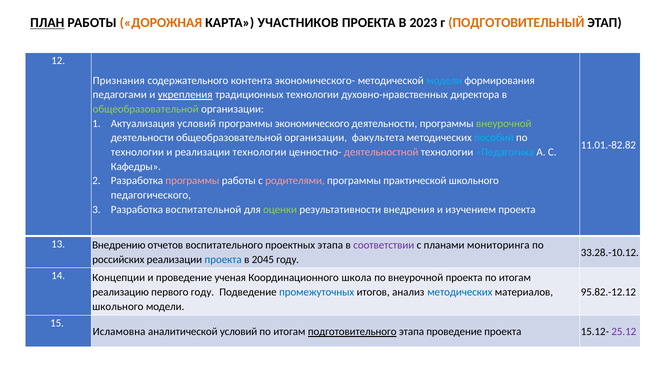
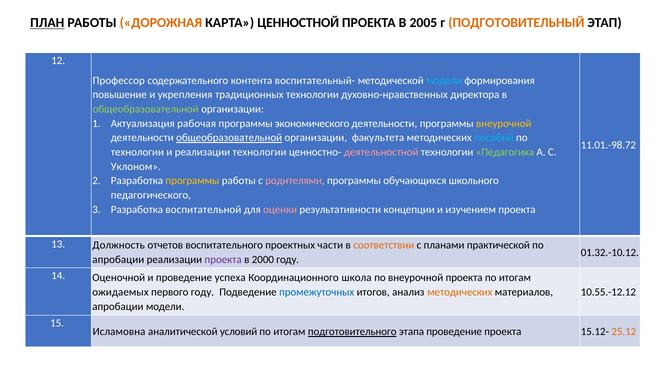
УЧАСТНИКОВ: УЧАСТНИКОВ -> ЦЕННОСТНОЙ (298, 23)
2023: 2023 -> 2005 (423, 23)
Признания: Признания -> Профессор (119, 80)
экономического-: экономического- -> воспитательный- (315, 80)
педагогами: педагогами -> повышение (120, 95)
укрепления underline: present -> none (185, 95)
Актуализация условий: условий -> рабочая (197, 123)
внеурочной colour: light green -> yellow (504, 123)
общеобразовательной underline: none -> present (229, 138)
11.01.-82.82: 11.01.-82.82 -> 11.01.-98.72 (608, 145)
Педагогика colour: light blue -> light green (505, 152)
Кафедры: Кафедры -> Уклоном (136, 166)
программы colour: pink -> yellow (192, 181)
практической: практической -> обучающихся (415, 181)
оценки colour: light green -> pink (280, 209)
внедрения: внедрения -> концепции (409, 209)
Внедрению: Внедрению -> Должность (119, 245)
проектных этапа: этапа -> части (330, 245)
соответствии colour: purple -> orange (384, 245)
мониторинга: мониторинга -> практической (498, 245)
33.28.-10.12: 33.28.-10.12 -> 01.32.-10.12 (610, 252)
российских: российских -> апробации (118, 259)
проекта colour: blue -> purple (223, 259)
2045: 2045 -> 2000 (263, 259)
Концепции: Концепции -> Оценочной (119, 277)
ученая: ученая -> успеха (230, 277)
реализацию: реализацию -> ожидаемых (120, 292)
методических colour: blue -> orange (460, 292)
95.82.-12.12: 95.82.-12.12 -> 10.55.-12.12 (608, 292)
школьного: школьного -> апробации (118, 306)
25.12 colour: purple -> orange (624, 331)
